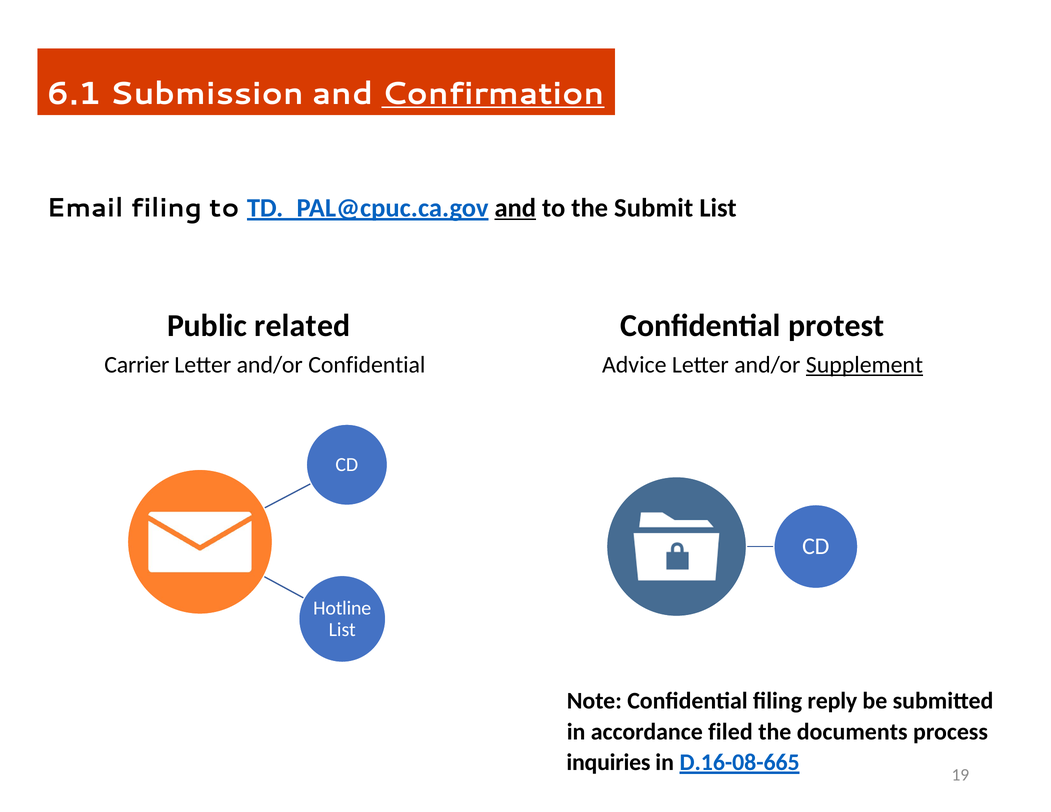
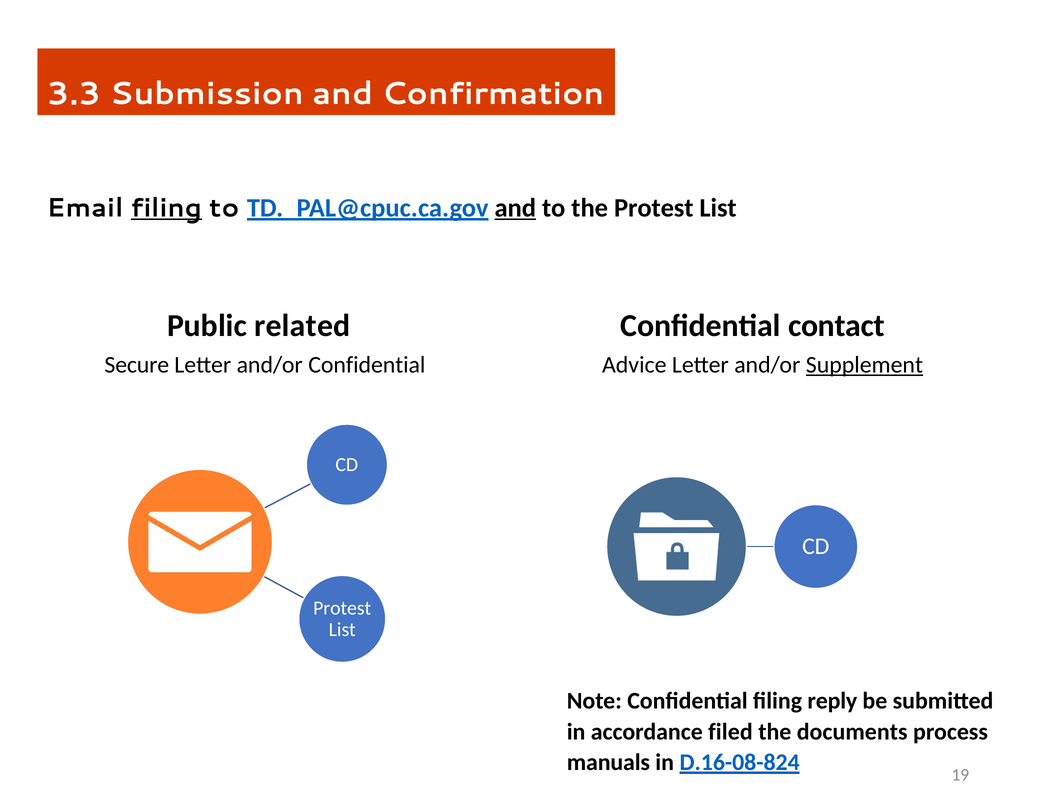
6.1: 6.1 -> 3.3 (74, 94)
Confirmation underline: present -> none (493, 94)
filing underline: none -> present (166, 208)
the Submit: Submit -> Protest (654, 208)
protest: protest -> contact (836, 326)
Carrier: Carrier -> Secure (137, 365)
Hotline: Hotline -> Protest (342, 608)
inquiries: inquiries -> manuals (608, 762)
D.16-08-665: D.16-08-665 -> D.16-08-824 (740, 762)
